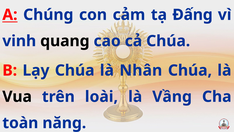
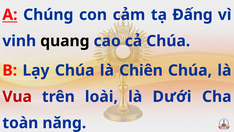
Nhân: Nhân -> Chiên (141, 70)
Vua colour: black -> red (17, 96)
Vầng: Vầng -> Dưới (172, 96)
